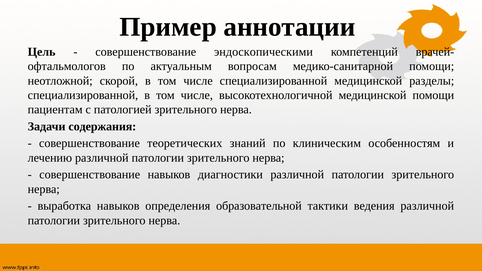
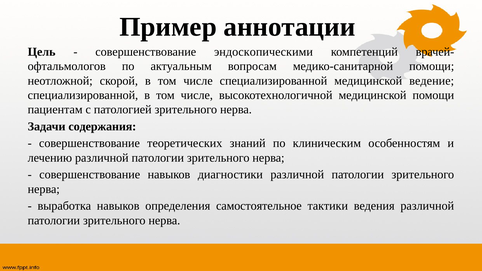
разделы: разделы -> ведение (432, 81)
образовательной: образовательной -> самостоятельное (259, 206)
